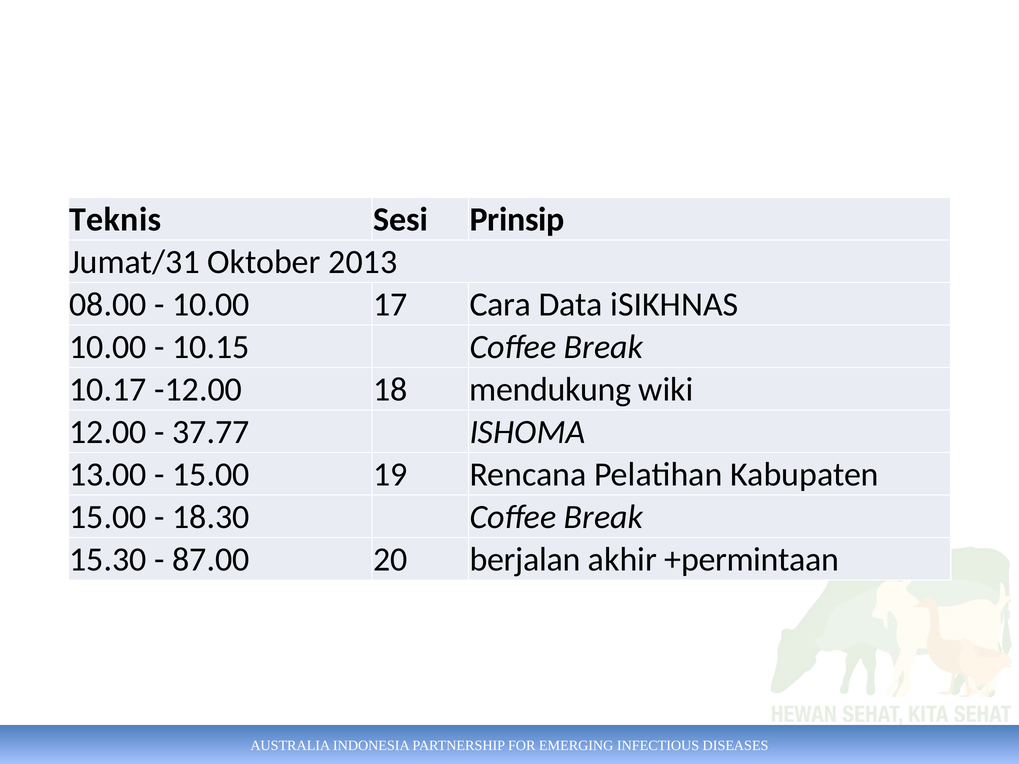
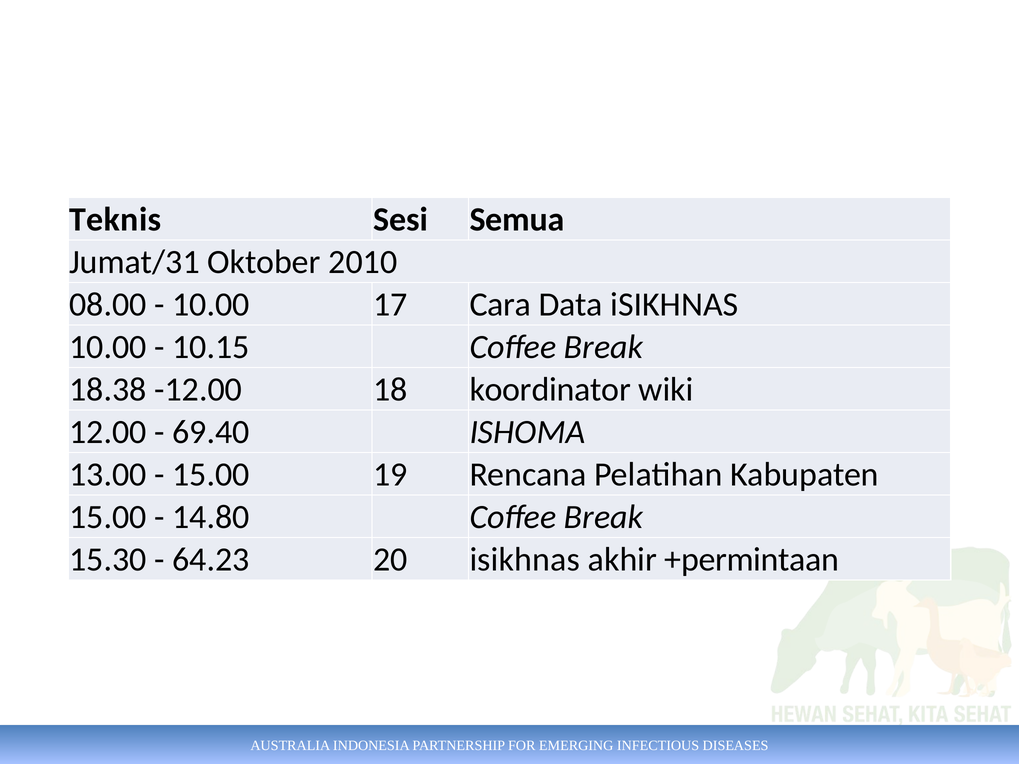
Prinsip: Prinsip -> Semua (517, 220)
2013: 2013 -> 2010 (363, 262)
10.17: 10.17 -> 18.38 (108, 390)
mendukung: mendukung -> koordinator (550, 390)
37.77: 37.77 -> 69.40 (211, 432)
18.30: 18.30 -> 14.80 (211, 517)
87.00: 87.00 -> 64.23 (211, 560)
20 berjalan: berjalan -> isikhnas (525, 560)
